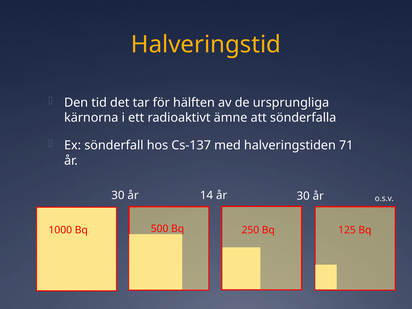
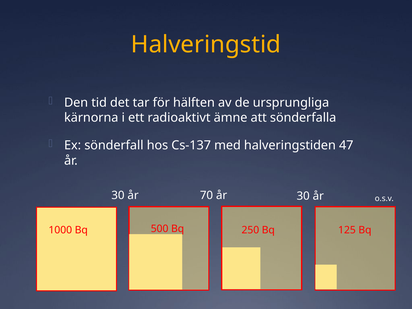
71: 71 -> 47 (346, 145)
14: 14 -> 70 (206, 195)
